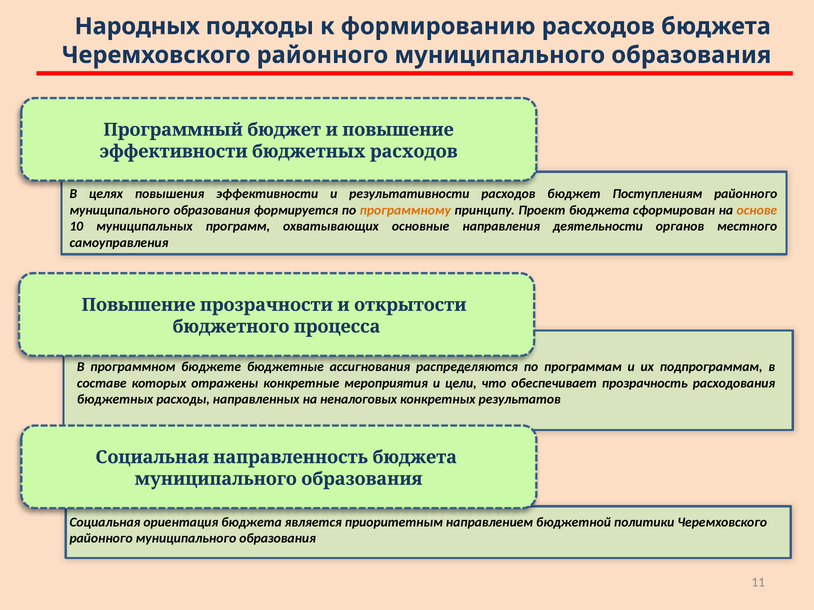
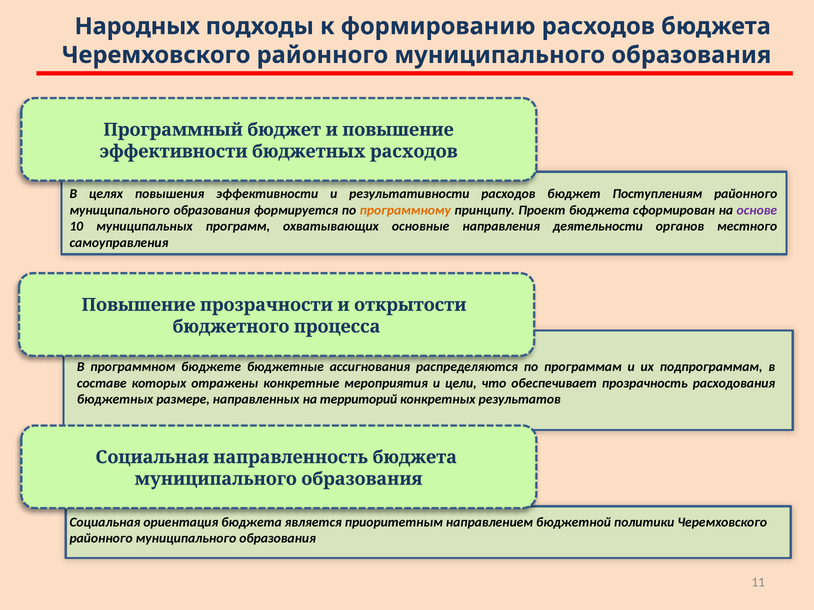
основе colour: orange -> purple (757, 210)
расходы: расходы -> размере (183, 400)
неналоговых: неналоговых -> территорий (359, 400)
